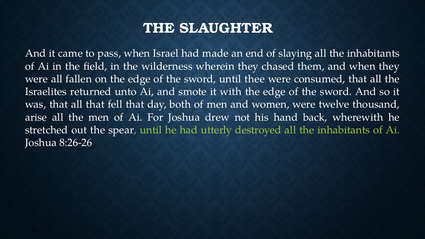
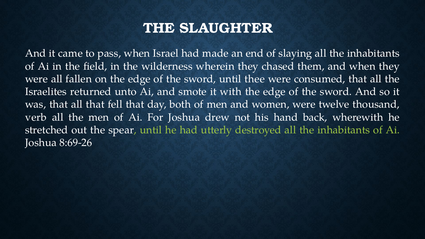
arise: arise -> verb (36, 117)
8:26-26: 8:26-26 -> 8:69-26 (76, 143)
